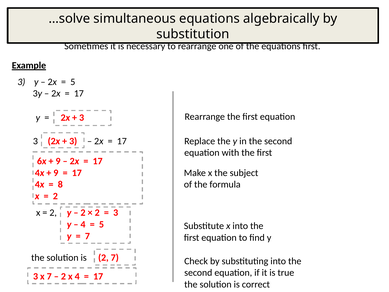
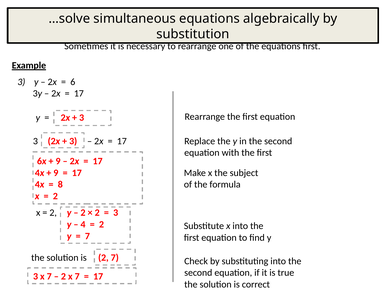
5: 5 -> 6 (73, 82)
5: 5 -> 2 (102, 224)
2 x 4: 4 -> 7 (77, 276)
